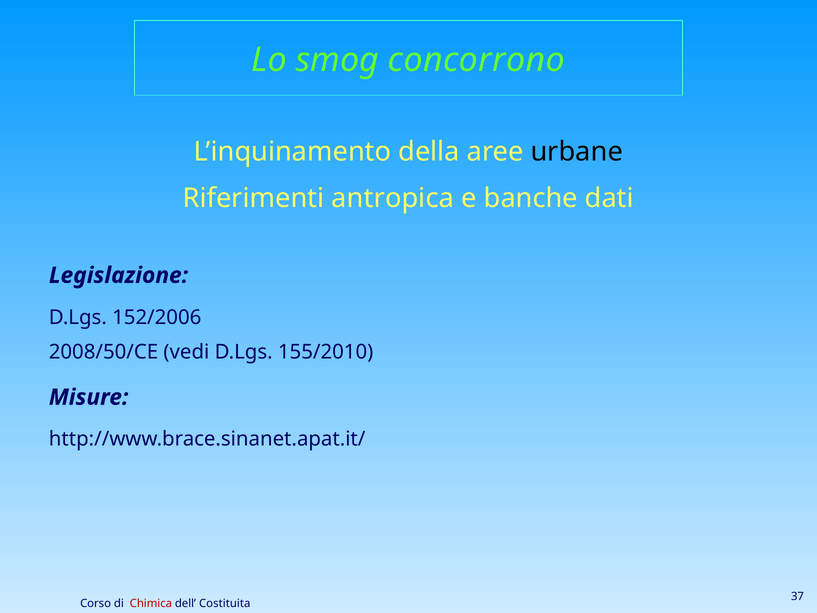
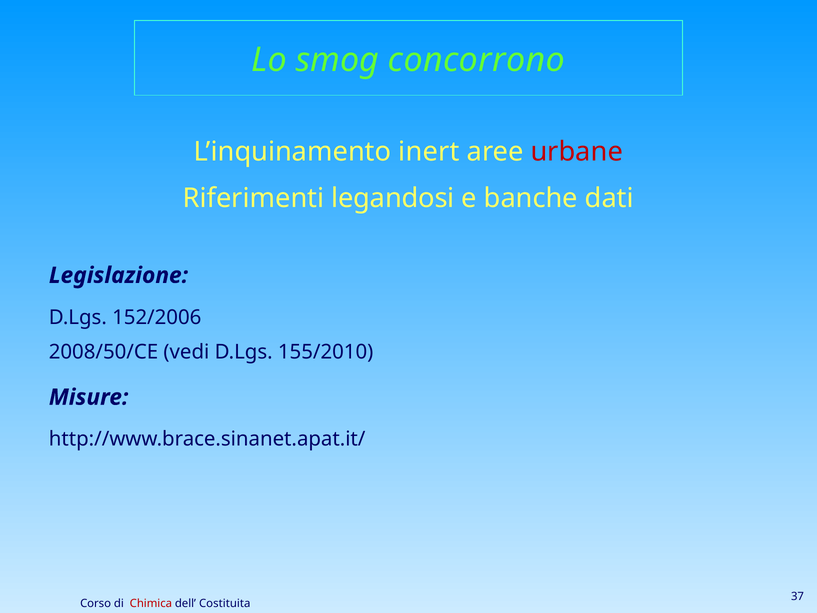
della: della -> inert (429, 152)
urbane colour: black -> red (577, 152)
antropica: antropica -> legandosi (393, 198)
